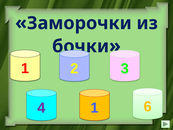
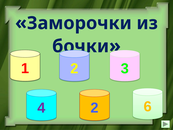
4 1: 1 -> 2 (95, 108)
